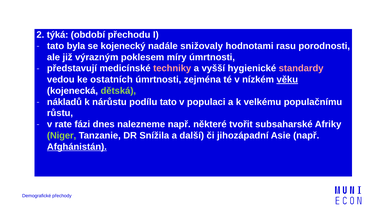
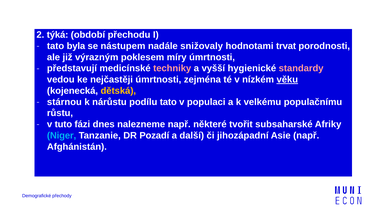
kojenecký: kojenecký -> nástupem (123, 46)
rasu: rasu -> trvat (286, 46)
ostatních: ostatních -> nejčastěji (112, 80)
dětská colour: light green -> yellow (118, 91)
nákladů: nákladů -> stárnou (64, 102)
rate: rate -> tuto (63, 124)
Niger colour: light green -> light blue (62, 135)
Snížila: Snížila -> Pozadí (154, 135)
Afghánistán underline: present -> none (77, 147)
